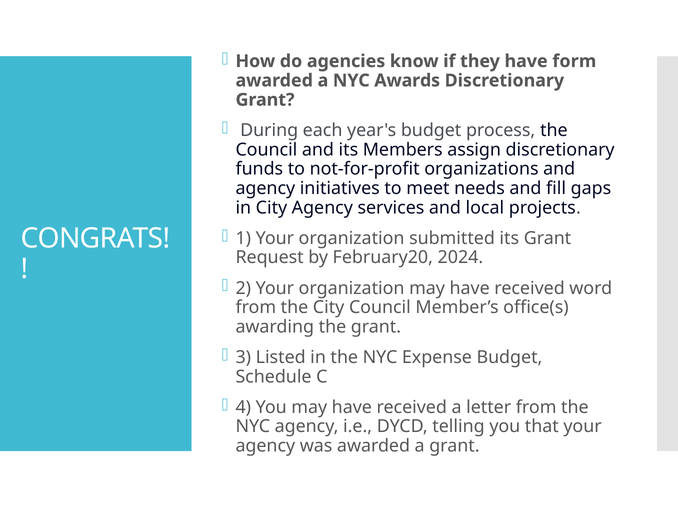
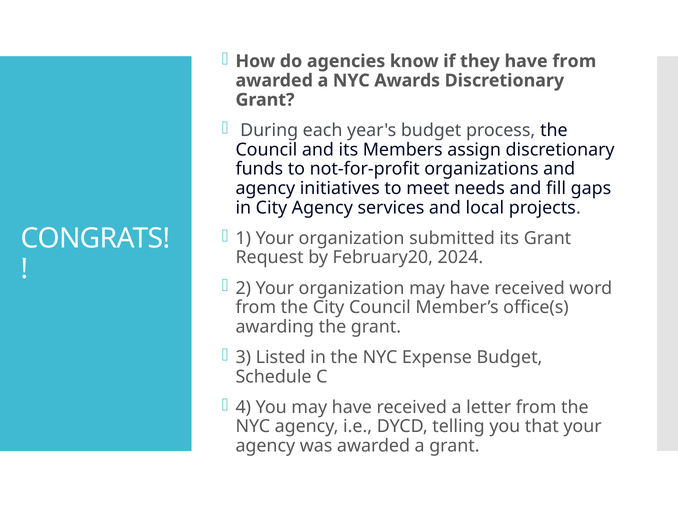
have form: form -> from (574, 61)
